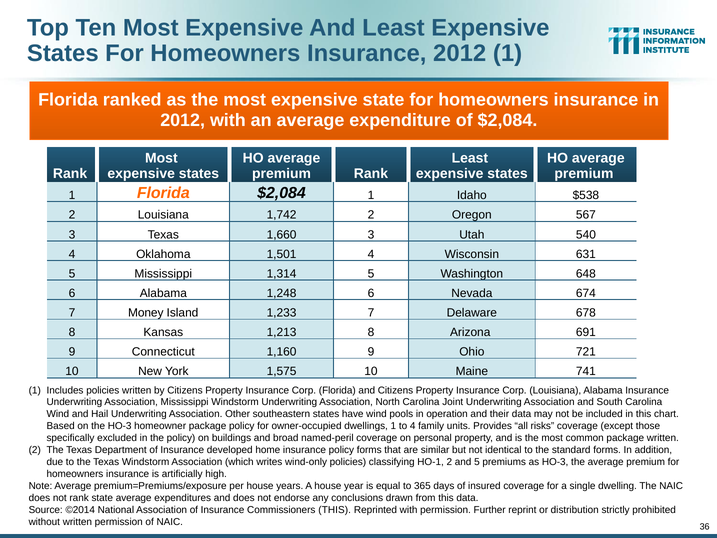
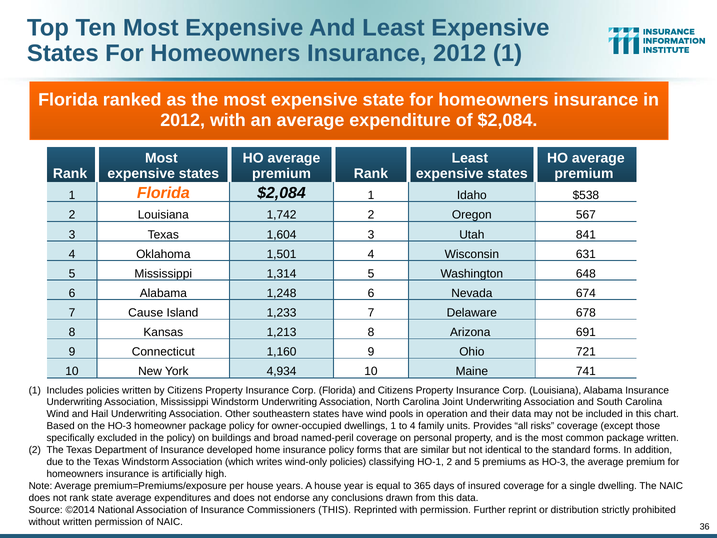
1,660: 1,660 -> 1,604 (282, 234)
540: 540 -> 841 (586, 234)
Money: Money -> Cause (146, 313)
1,575: 1,575 -> 4,934 (282, 371)
